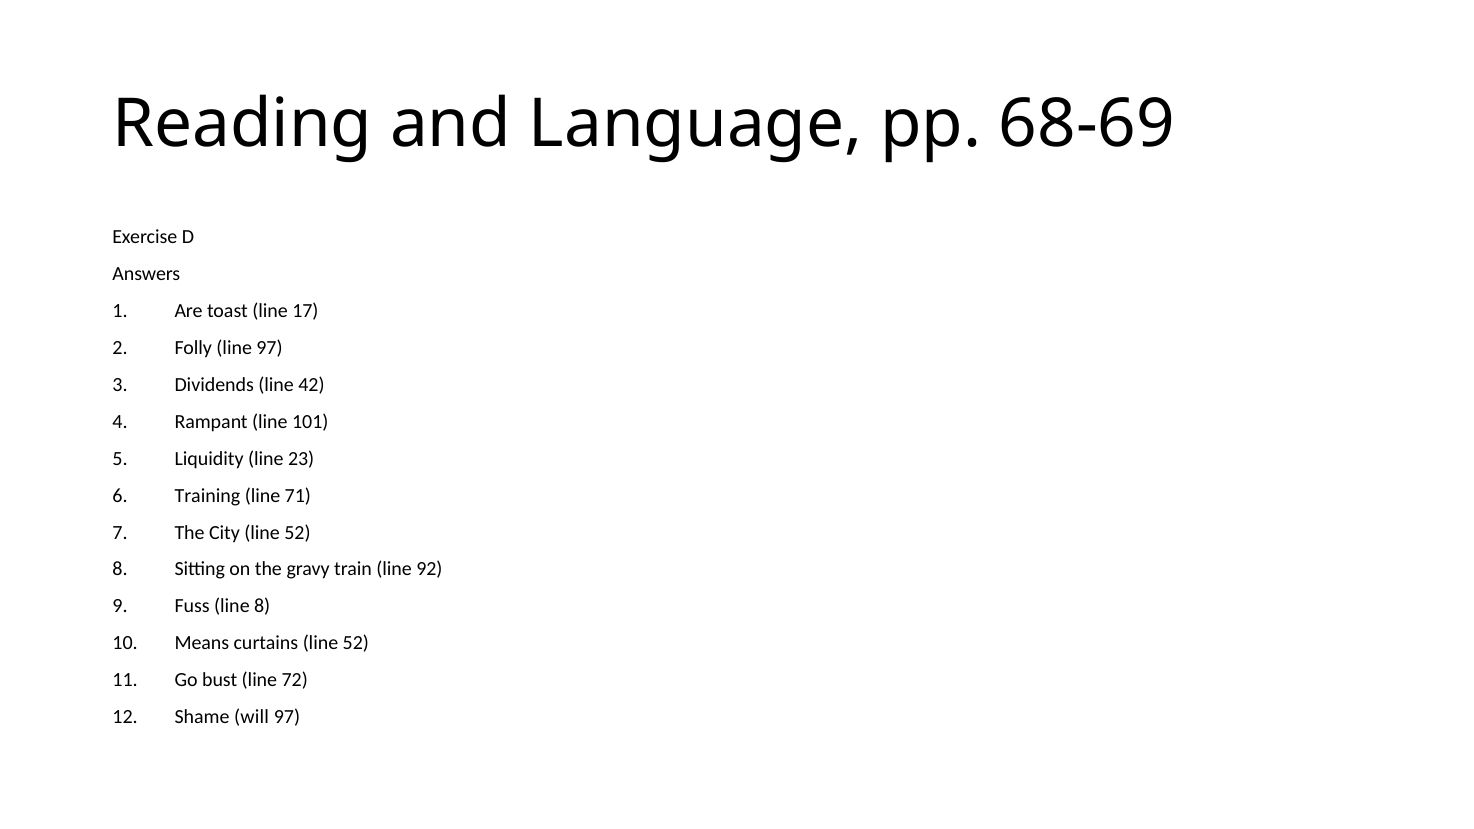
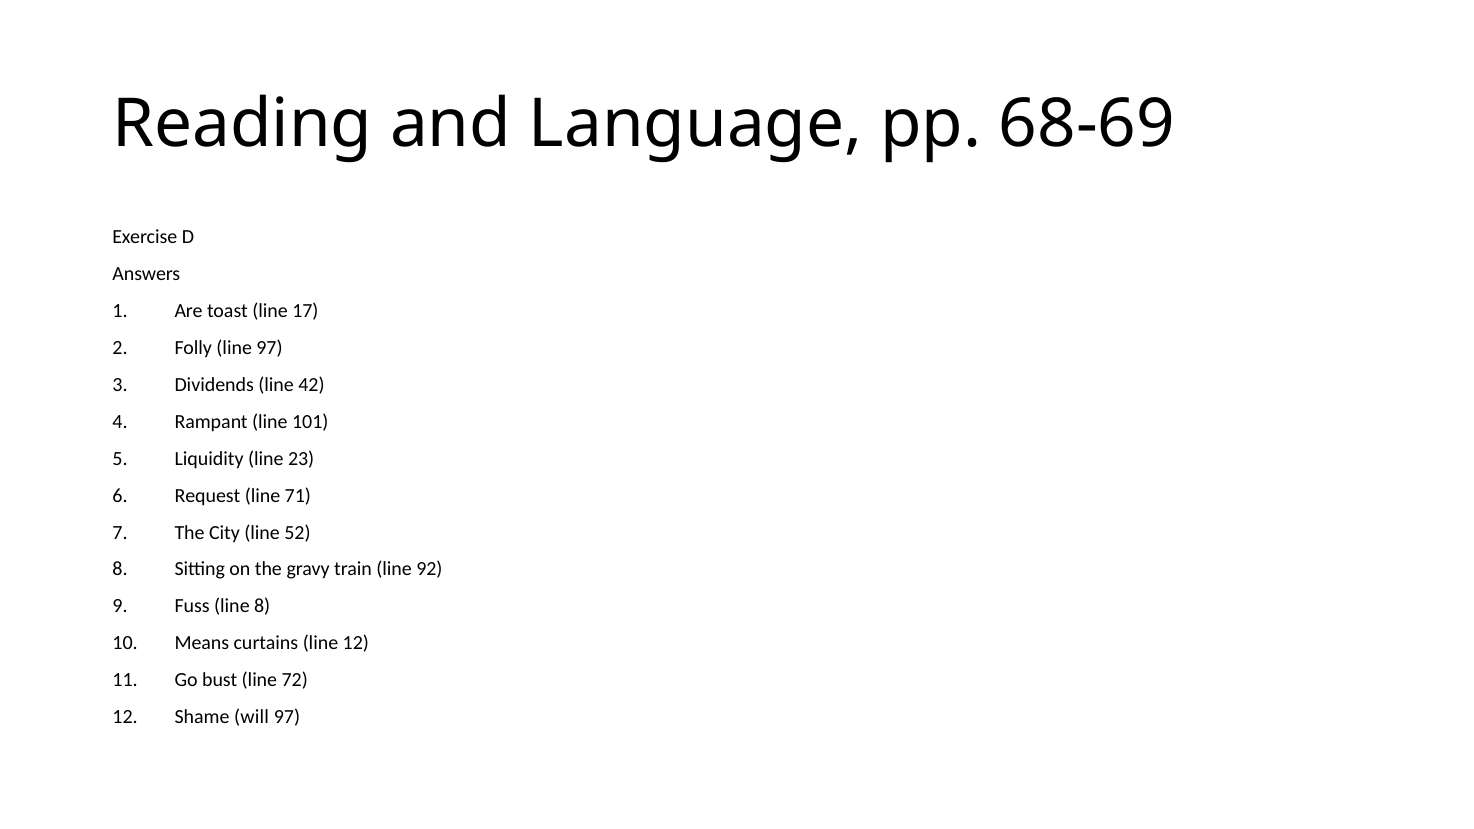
Training: Training -> Request (207, 496)
curtains line 52: 52 -> 12 (356, 643)
